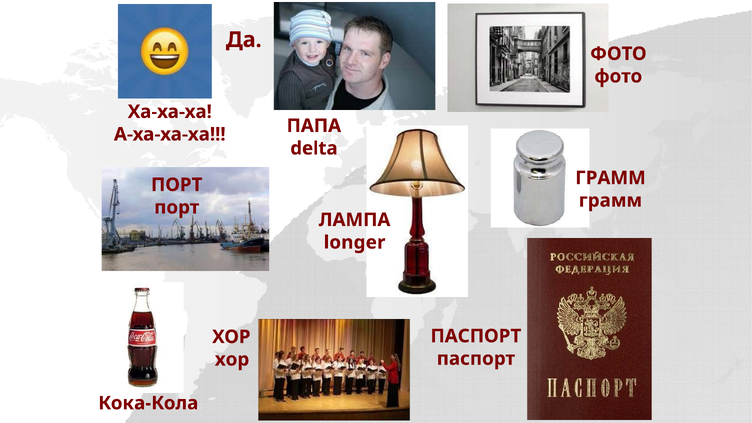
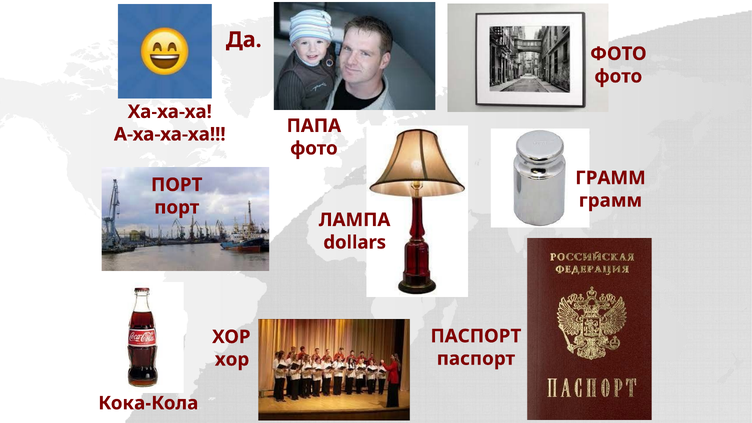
delta: delta -> фото (314, 148)
longer: longer -> dollars (355, 242)
